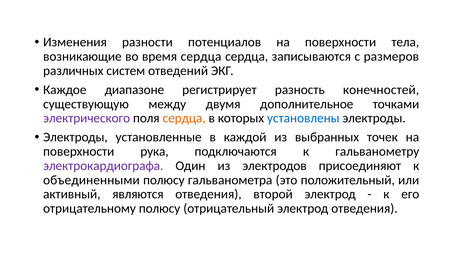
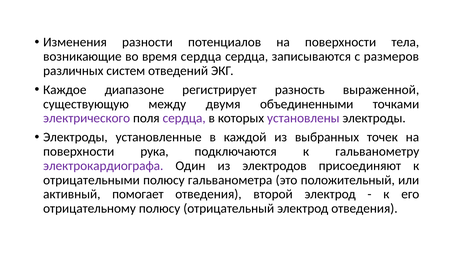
конечностей: конечностей -> выраженной (381, 90)
дополнительное: дополнительное -> объединенными (307, 104)
сердца colour: orange -> purple (184, 118)
установлены colour: blue -> purple (303, 118)
объединенными: объединенными -> отрицательными (91, 180)
являются: являются -> помогает (138, 195)
